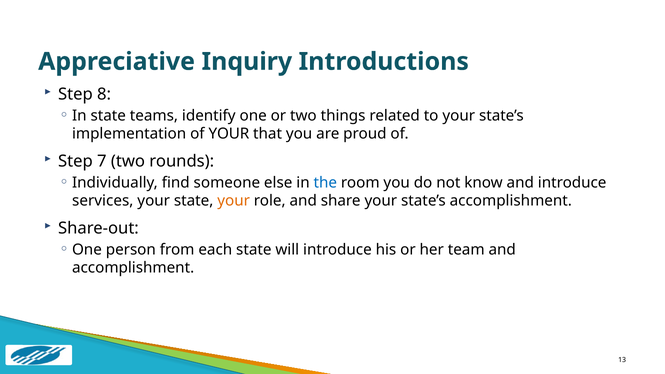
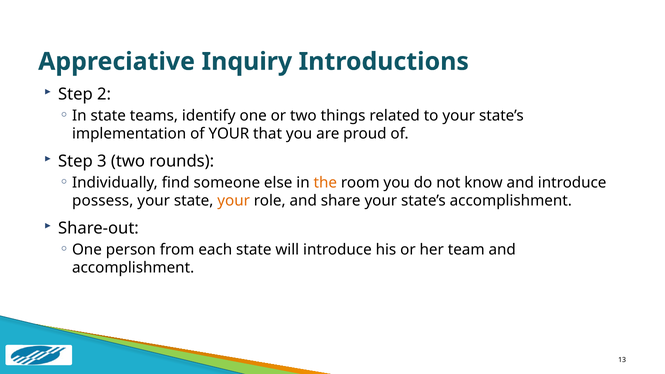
8: 8 -> 2 (104, 94)
7: 7 -> 3 (102, 161)
the colour: blue -> orange (325, 183)
services: services -> possess (103, 201)
